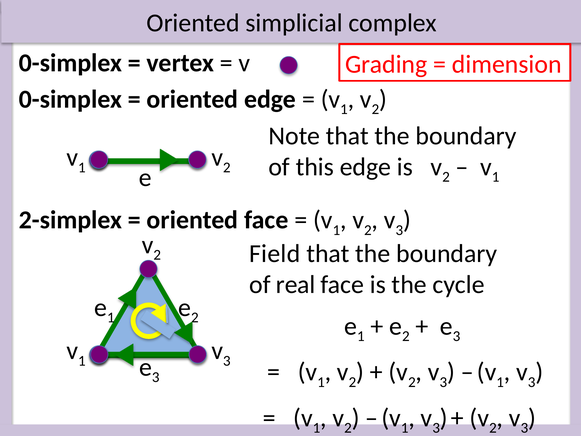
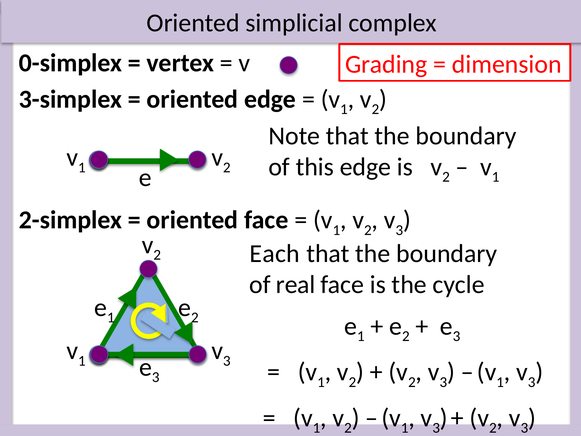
0-simplex: 0-simplex -> 3-simplex (71, 99)
Field: Field -> Each (275, 253)
